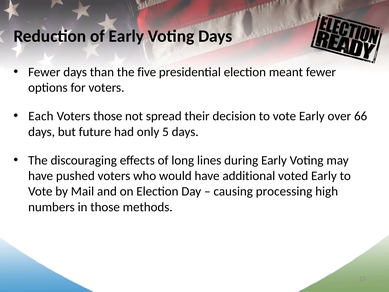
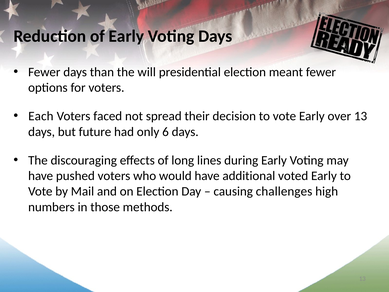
five: five -> will (147, 72)
Voters those: those -> faced (108, 116)
over 66: 66 -> 13 (361, 116)
5: 5 -> 6 (166, 132)
processing: processing -> challenges (284, 191)
